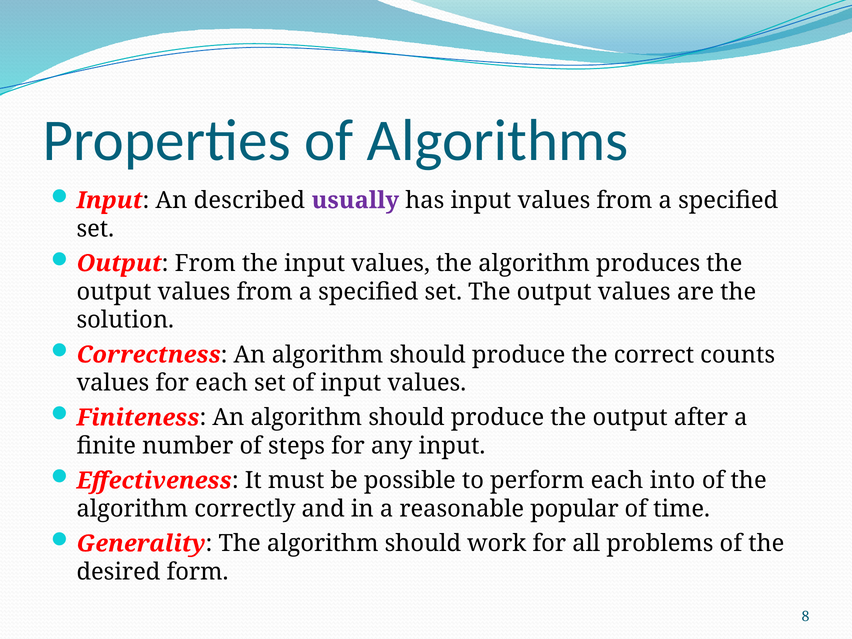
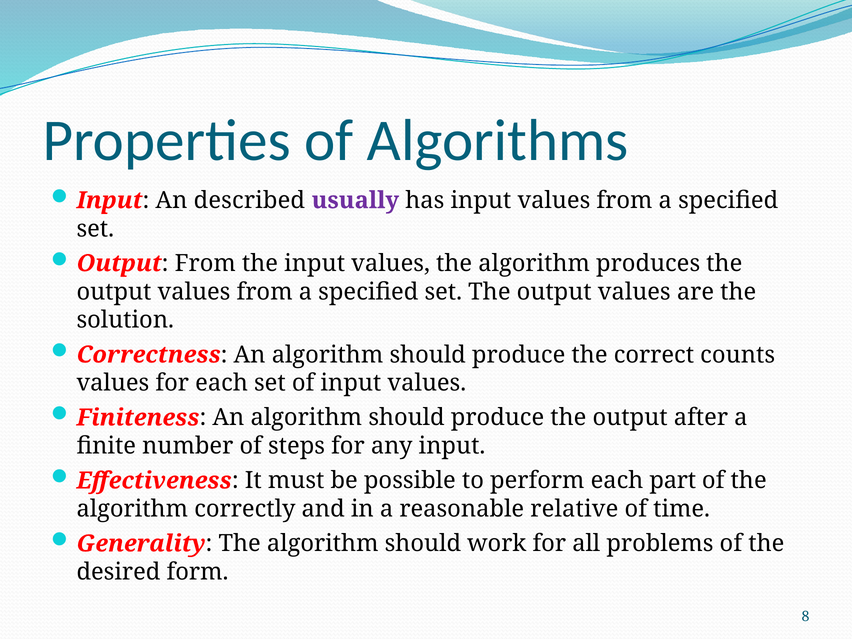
into: into -> part (673, 481)
popular: popular -> relative (574, 509)
